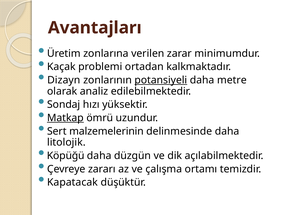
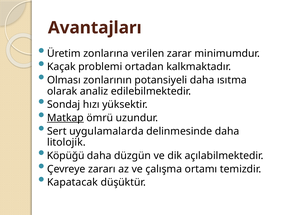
Dizayn: Dizayn -> Olması (64, 80)
potansiyeli underline: present -> none (161, 80)
metre: metre -> ısıtma (232, 80)
malzemelerinin: malzemelerinin -> uygulamalarda (106, 131)
